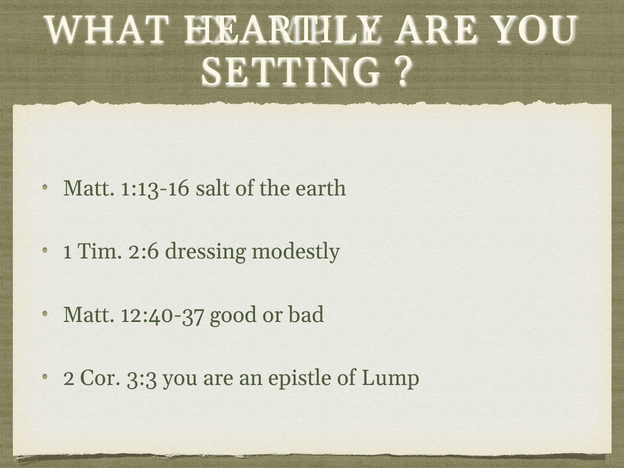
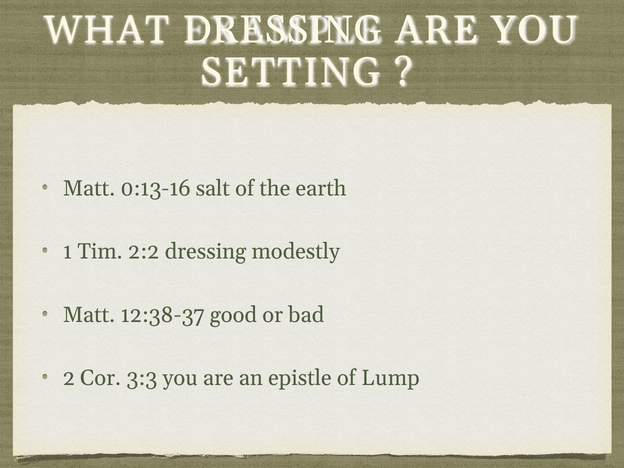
WHAT HEARTILY: HEARTILY -> DRESSING (282, 30)
1:13-16: 1:13-16 -> 0:13-16 (156, 188)
2:6: 2:6 -> 2:2 (144, 252)
12:40-37: 12:40-37 -> 12:38-37 (162, 315)
